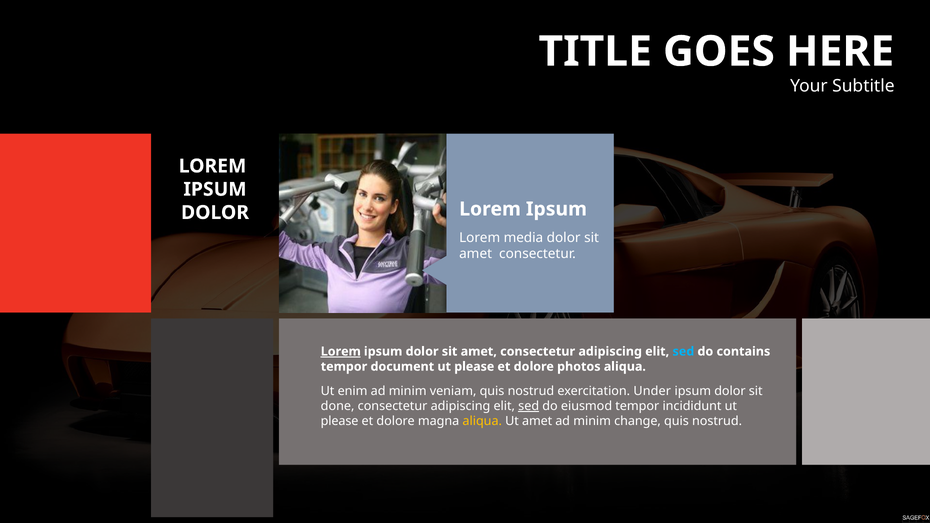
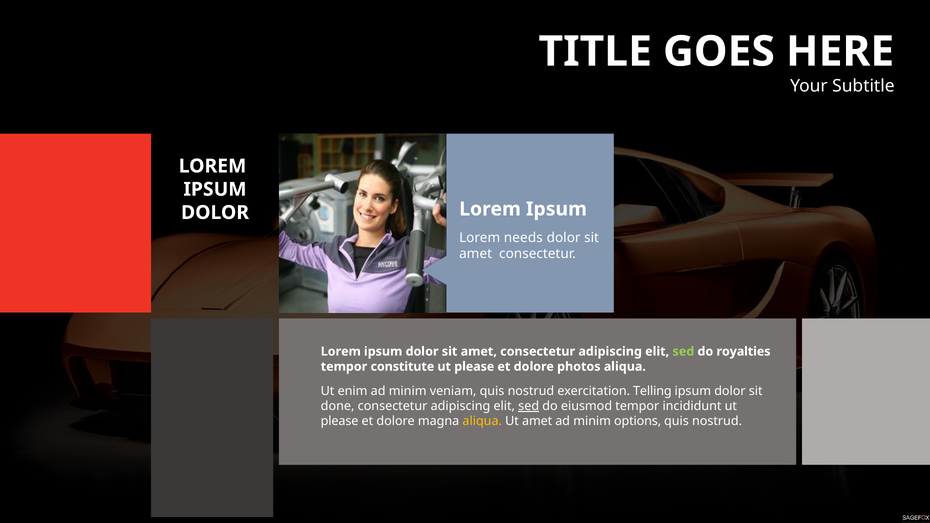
media: media -> needs (523, 238)
Lorem underline: present -> none (341, 352)
sed colour: light blue -> light green (683, 352)
contains: contains -> royalties (743, 352)
document: document -> constitute (402, 367)
Under: Under -> Telling (652, 391)
change: change -> options (638, 421)
